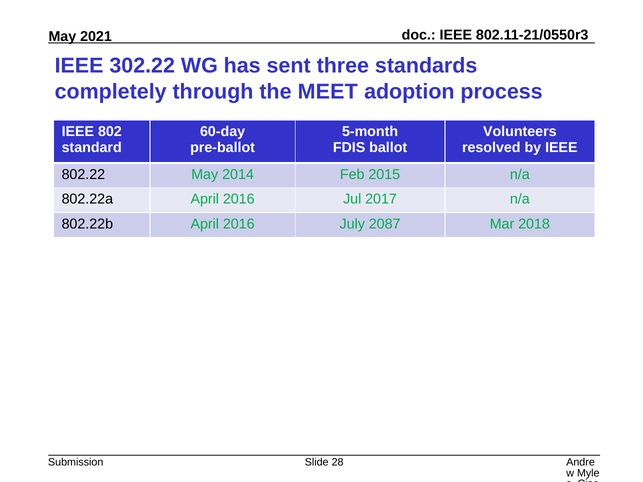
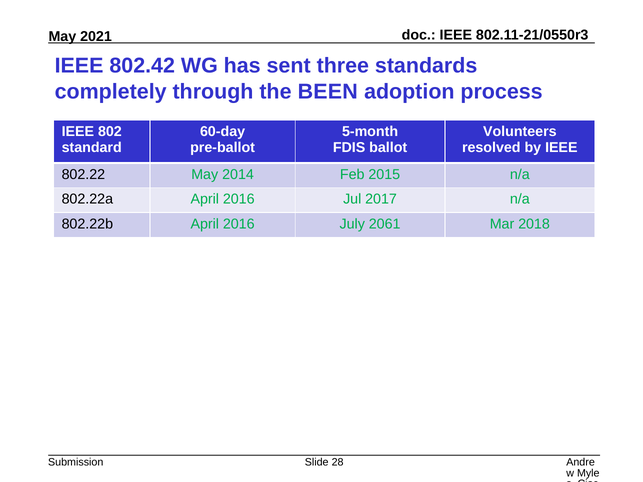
302.22: 302.22 -> 802.42 (142, 66)
MEET: MEET -> BEEN (328, 92)
2087: 2087 -> 2061 (385, 224)
